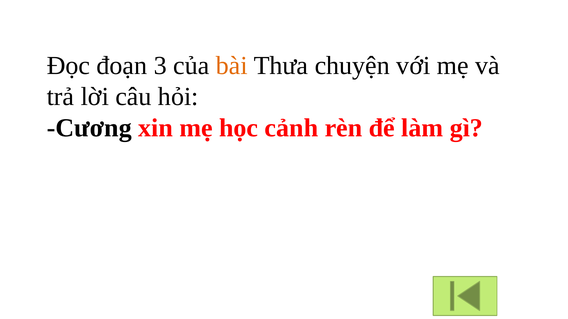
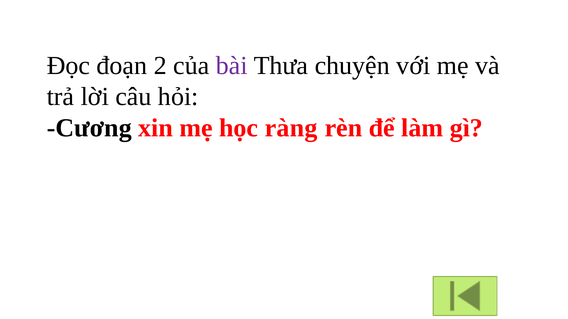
3: 3 -> 2 (160, 66)
bài colour: orange -> purple (232, 66)
cảnh: cảnh -> ràng (291, 128)
